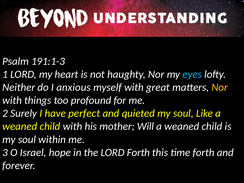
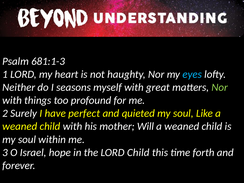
191:1-3: 191:1-3 -> 681:1-3 (48, 61)
anxious: anxious -> seasons (74, 87)
Nor colour: yellow -> light green (220, 87)
LORD Forth: Forth -> Child (138, 152)
